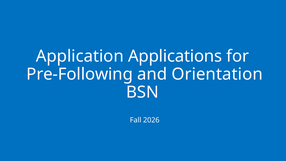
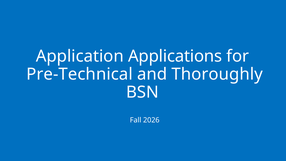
Pre-Following: Pre-Following -> Pre-Technical (80, 74)
Orientation: Orientation -> Thoroughly (217, 74)
